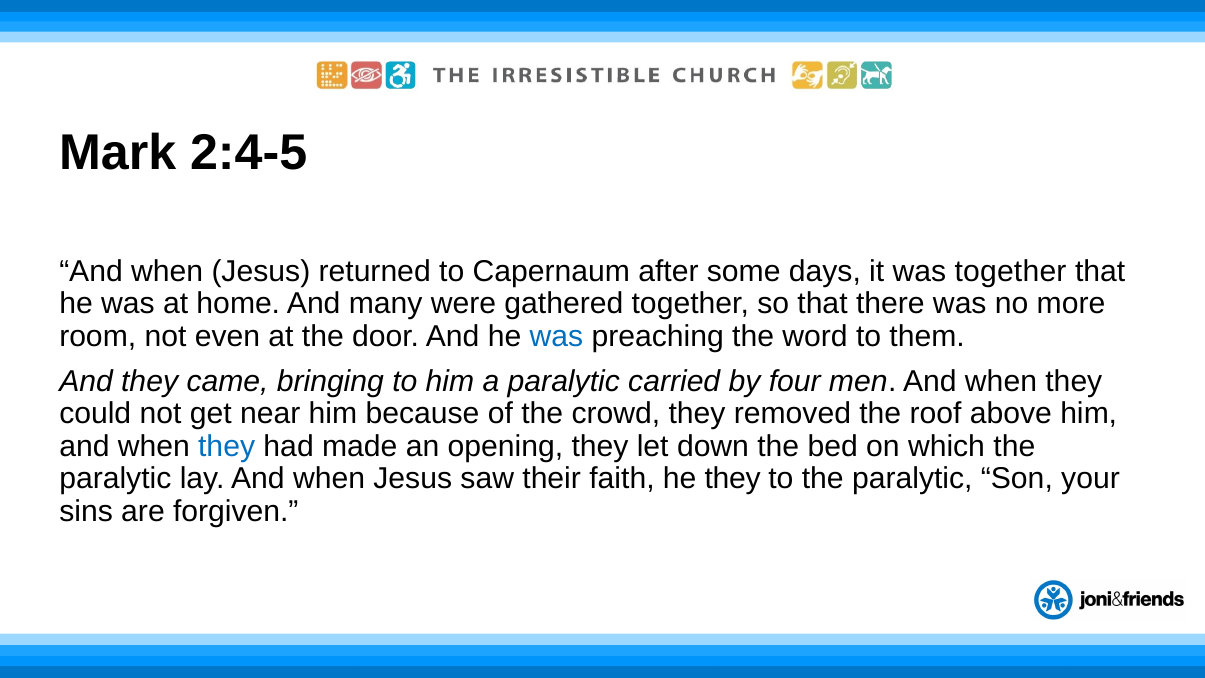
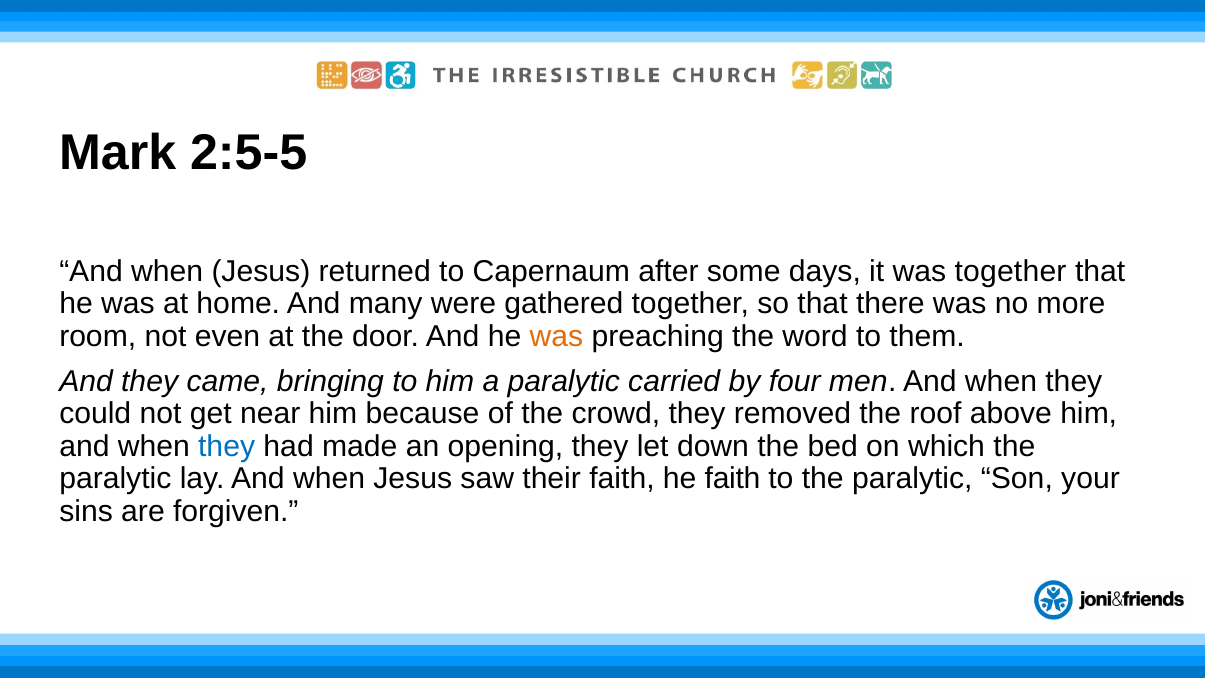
2:4-5: 2:4-5 -> 2:5-5 (249, 153)
was colour: blue -> orange (556, 336)
he they: they -> faith (733, 479)
